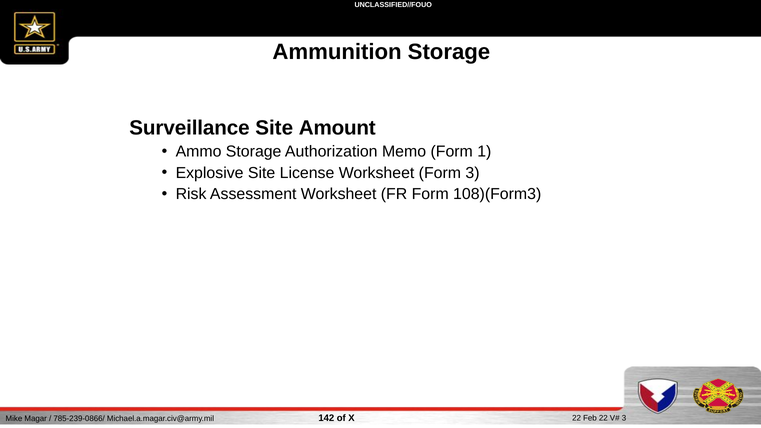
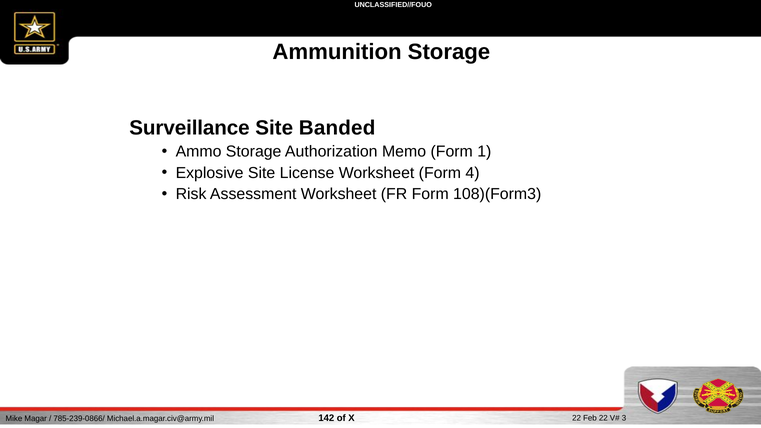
Amount: Amount -> Banded (337, 128)
Form 3: 3 -> 4 (473, 173)
